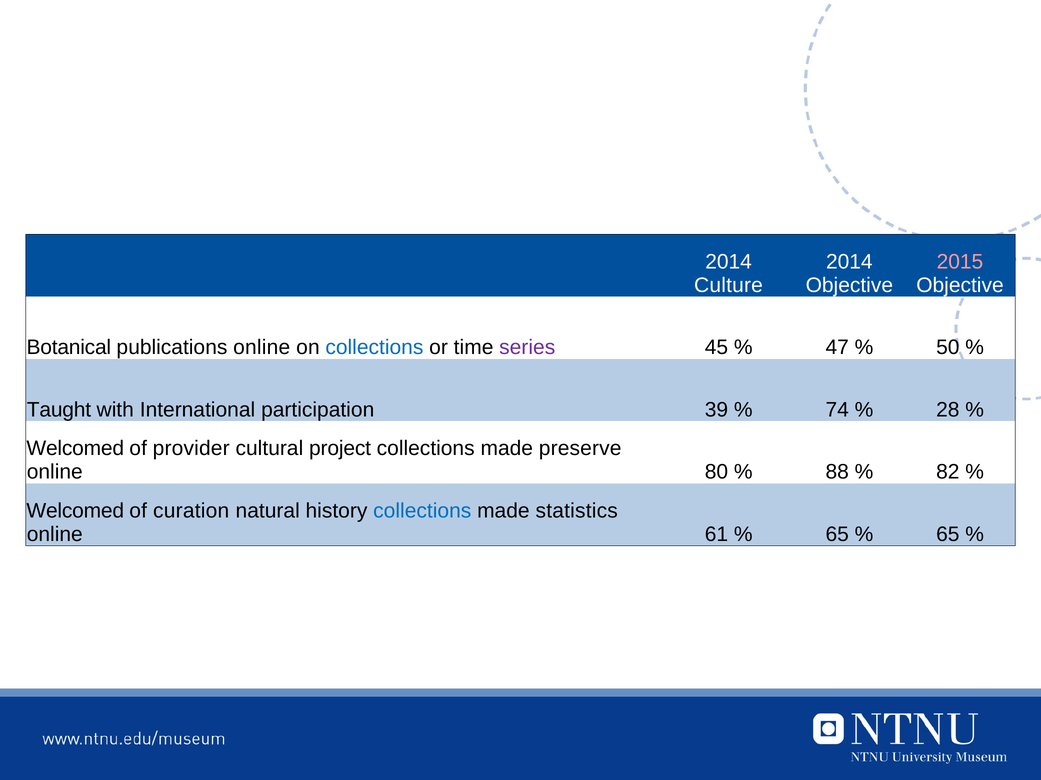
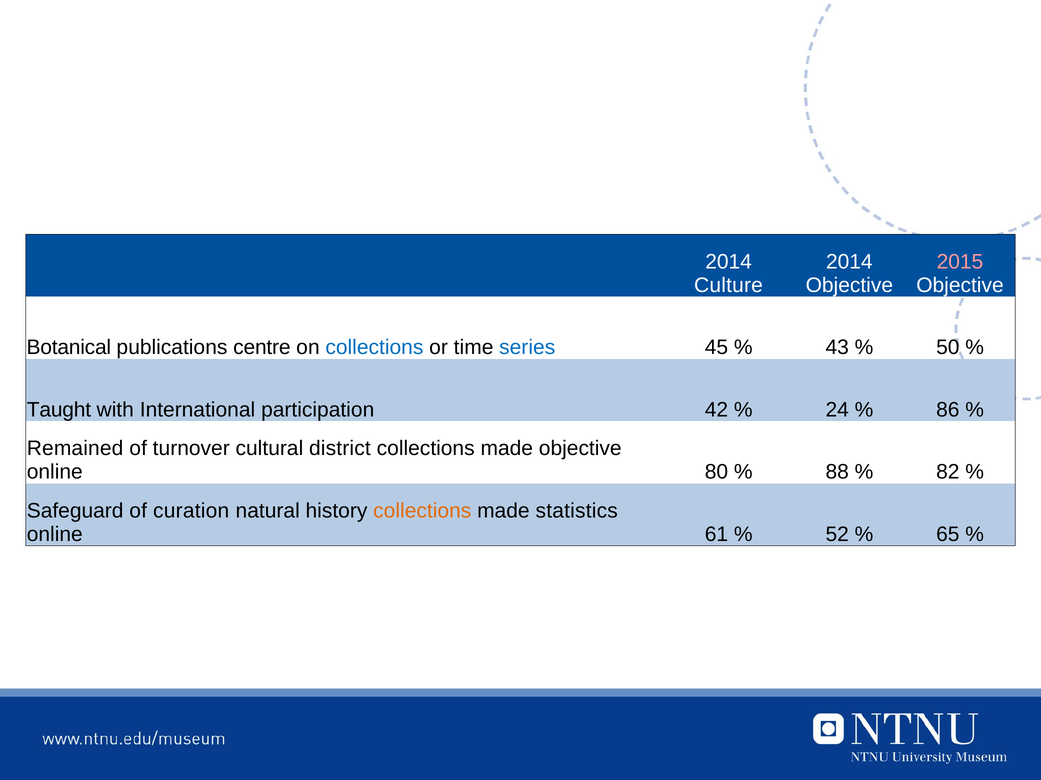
publications online: online -> centre (262, 348)
series colour: purple -> blue (527, 348)
47: 47 -> 43 (837, 348)
39: 39 -> 42 (716, 410)
74: 74 -> 24 (837, 410)
28: 28 -> 86 (948, 410)
Welcomed: Welcomed -> Remained (75, 449)
provider: provider -> turnover (191, 449)
project: project -> district (340, 449)
made preserve: preserve -> objective (580, 449)
Welcomed: Welcomed -> Safeguard (75, 511)
collections colour: blue -> orange (422, 511)
65: 65 -> 52 (837, 535)
